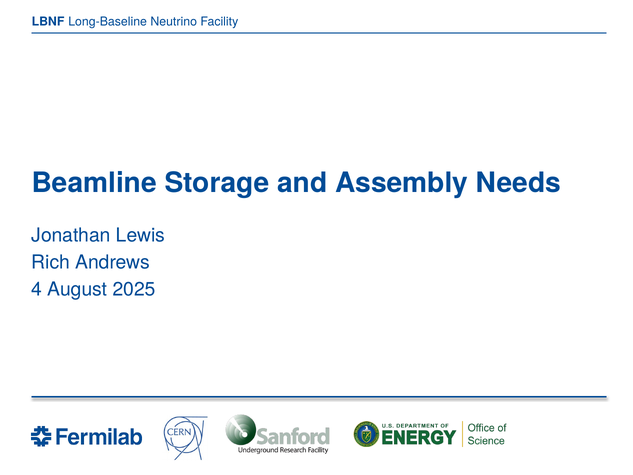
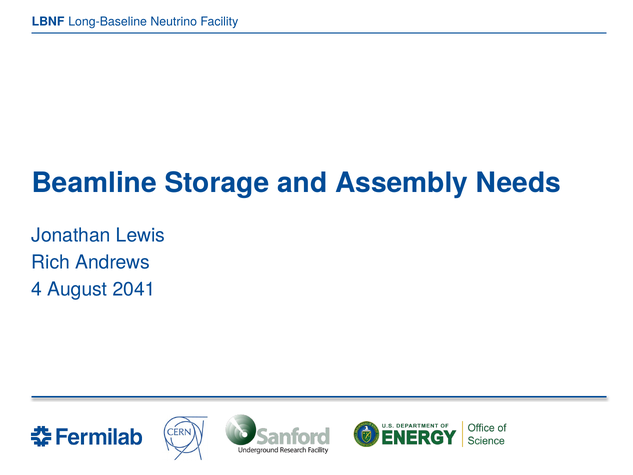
2025: 2025 -> 2041 (134, 289)
